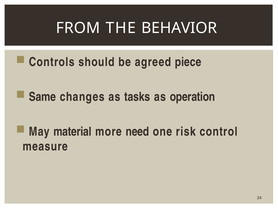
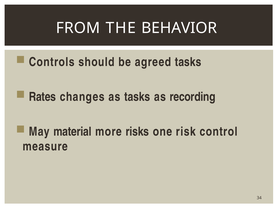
agreed piece: piece -> tasks (188, 62)
Same: Same -> Rates (42, 97)
operation: operation -> recording (193, 97)
need: need -> risks (137, 131)
